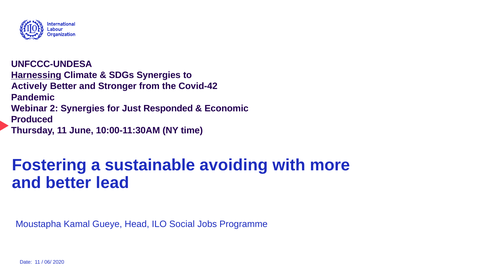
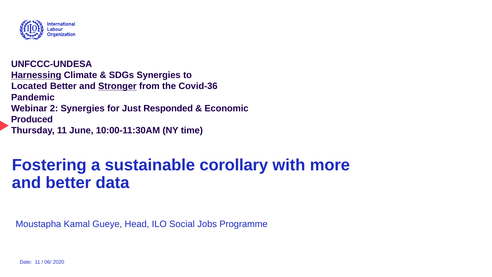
Actively: Actively -> Located (29, 86)
Stronger underline: none -> present (117, 86)
Covid-42: Covid-42 -> Covid-36 (198, 86)
avoiding: avoiding -> corollary (234, 165)
lead: lead -> data (113, 183)
